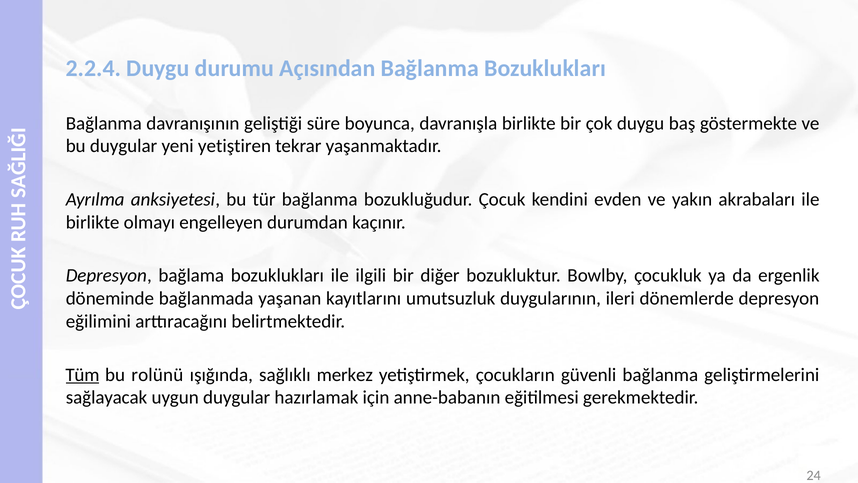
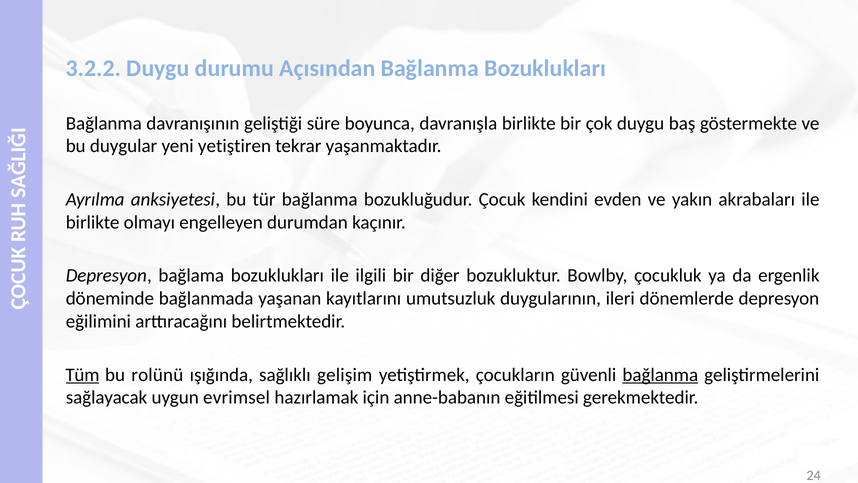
2.2.4: 2.2.4 -> 3.2.2 (93, 68)
merkez: merkez -> gelişim (345, 374)
bağlanma underline: none -> present (660, 374)
uygun duygular: duygular -> evrimsel (237, 397)
